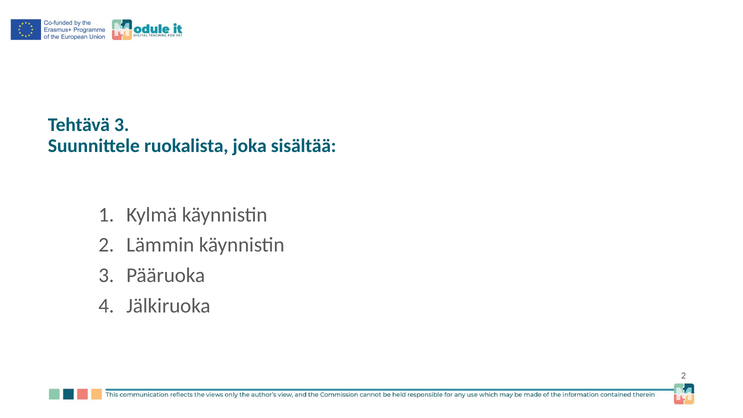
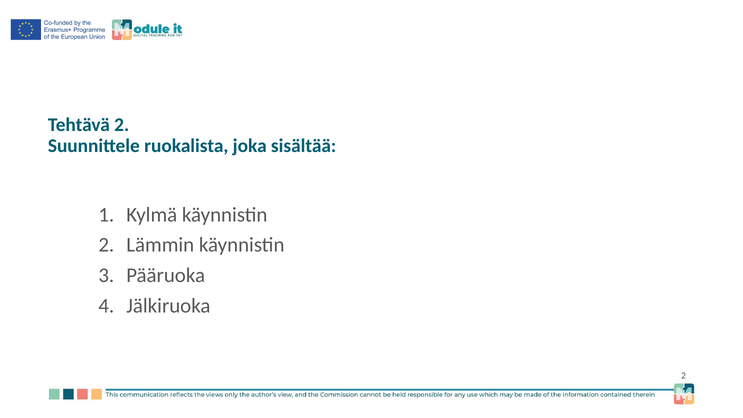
Tehtävä 3: 3 -> 2 (122, 125)
